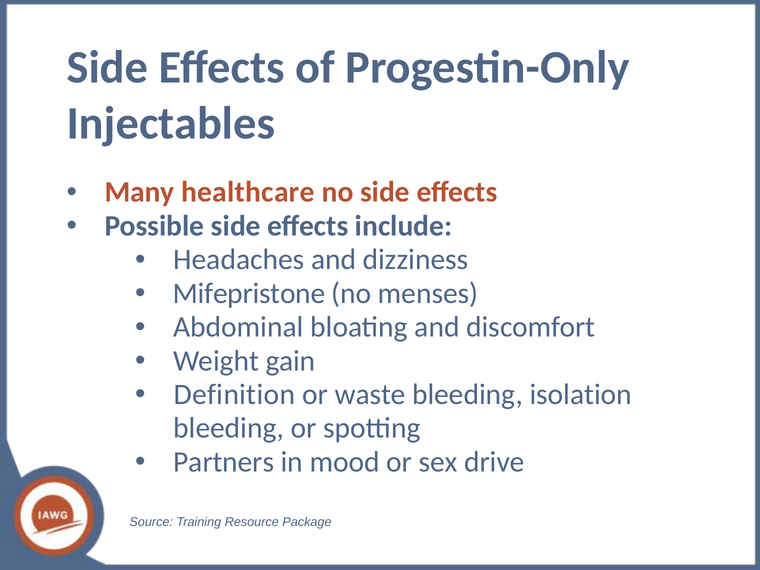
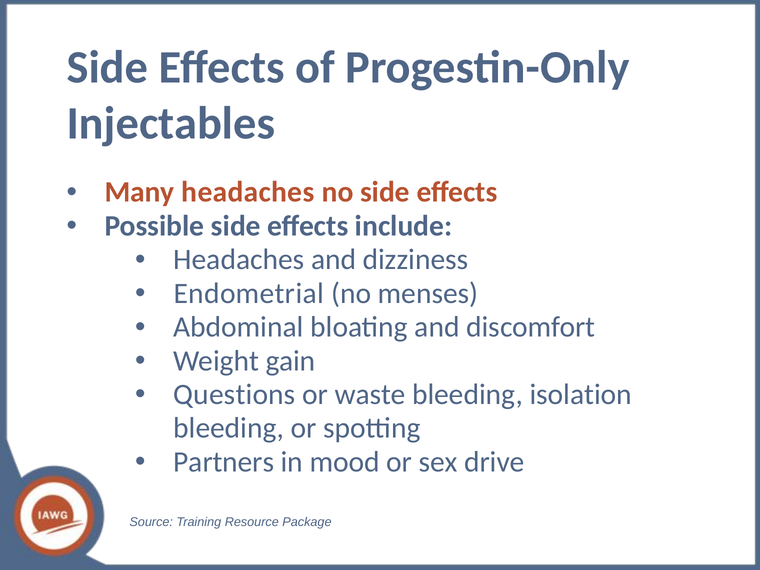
Many healthcare: healthcare -> headaches (248, 192)
Mifepristone: Mifepristone -> Endometrial (249, 293)
Definition: Definition -> Questions (234, 394)
